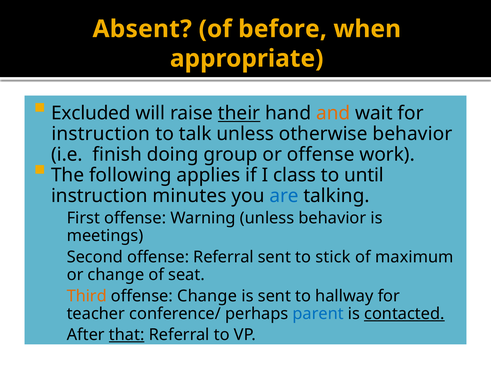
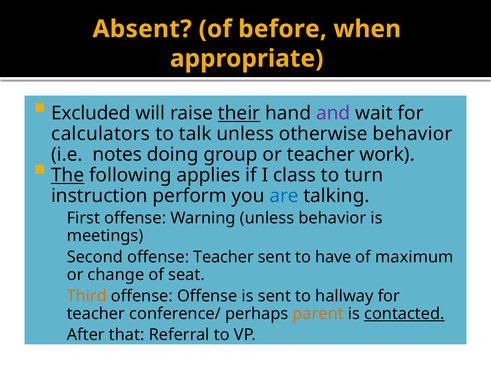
and colour: orange -> purple (333, 113)
instruction: instruction -> calculators (101, 134)
finish: finish -> notes (117, 154)
or offense: offense -> teacher (321, 154)
The underline: none -> present (68, 175)
until: until -> turn (364, 175)
minutes: minutes -> perform (190, 196)
offense Referral: Referral -> Teacher (224, 257)
stick: stick -> have (333, 257)
offense Change: Change -> Offense (207, 295)
parent colour: blue -> orange (318, 313)
that underline: present -> none (127, 334)
